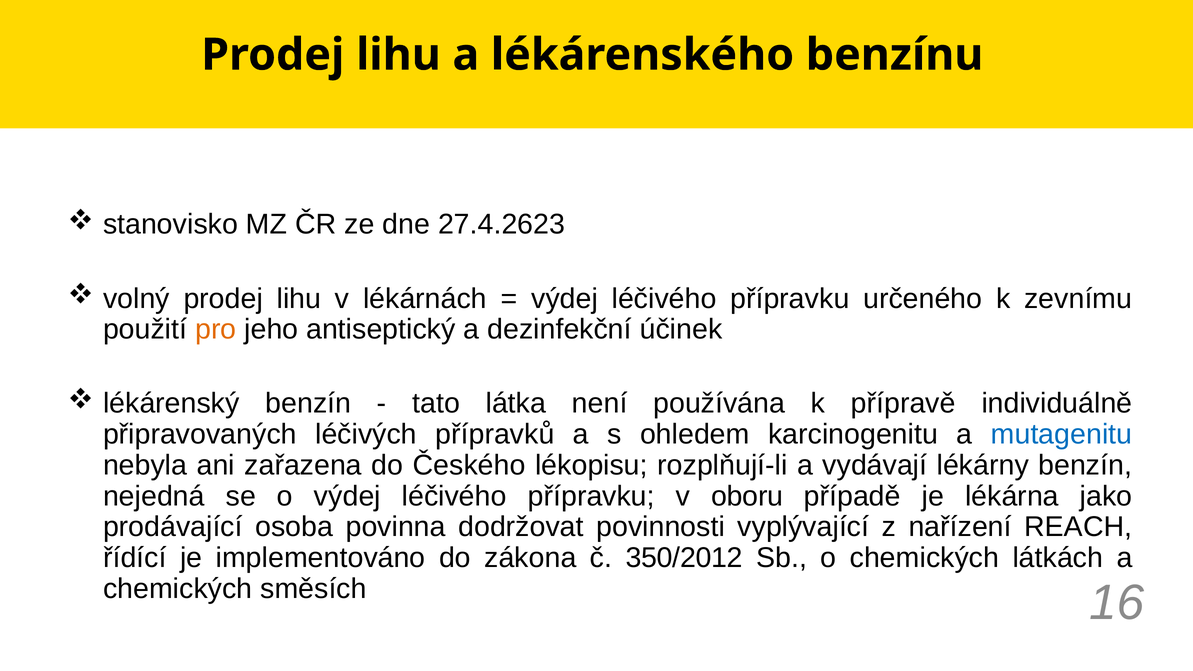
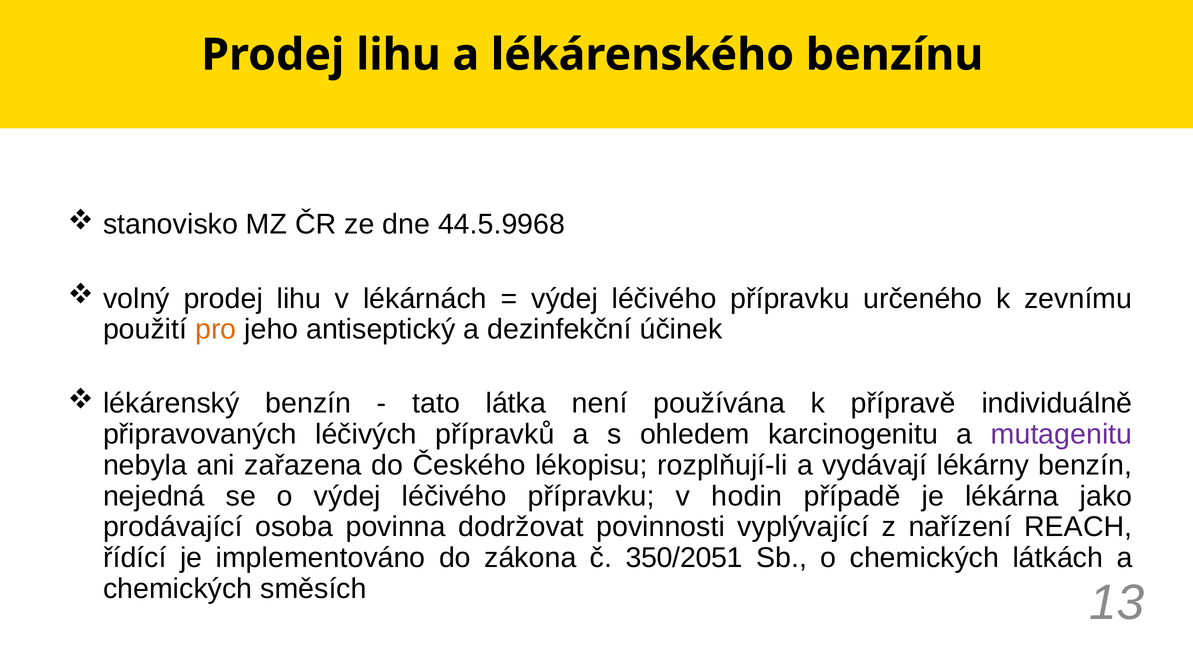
27.4.2623: 27.4.2623 -> 44.5.9968 (502, 225)
mutagenitu colour: blue -> purple (1062, 434)
oboru: oboru -> hodin (747, 496)
350/2012: 350/2012 -> 350/2051 (684, 558)
16: 16 -> 13 (1117, 603)
